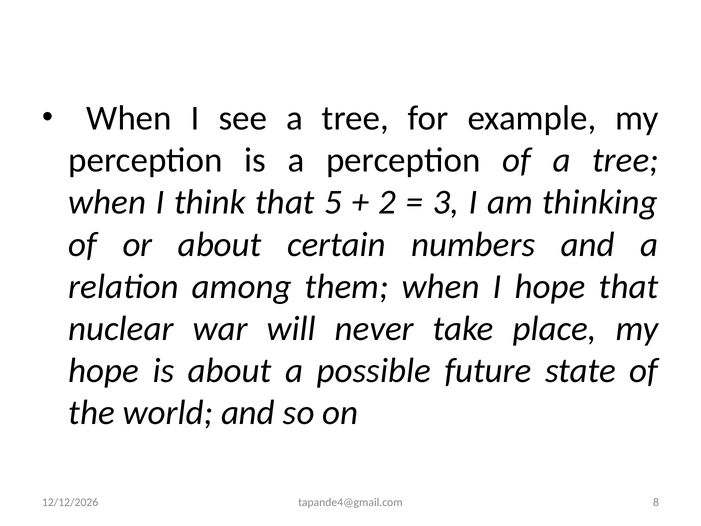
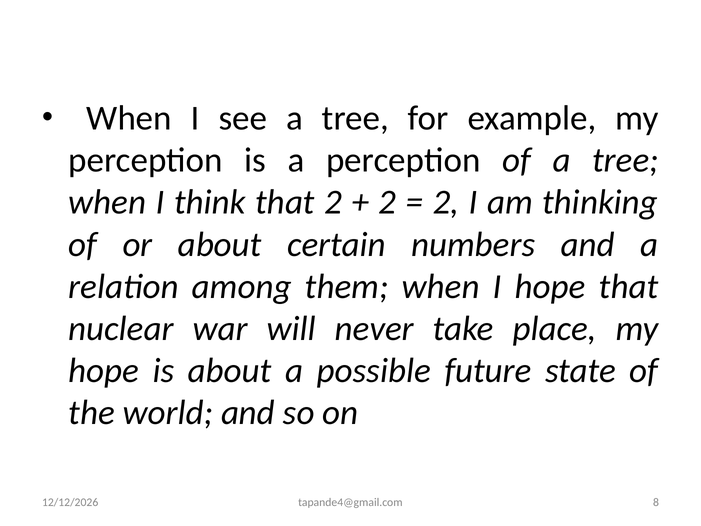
that 5: 5 -> 2 (333, 202)
3: 3 -> 2 (446, 202)
